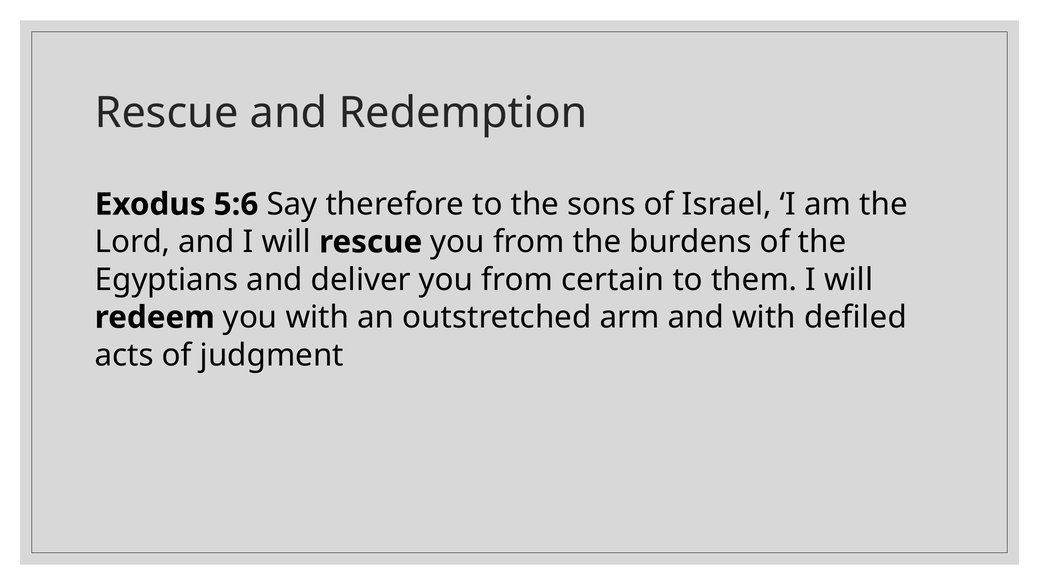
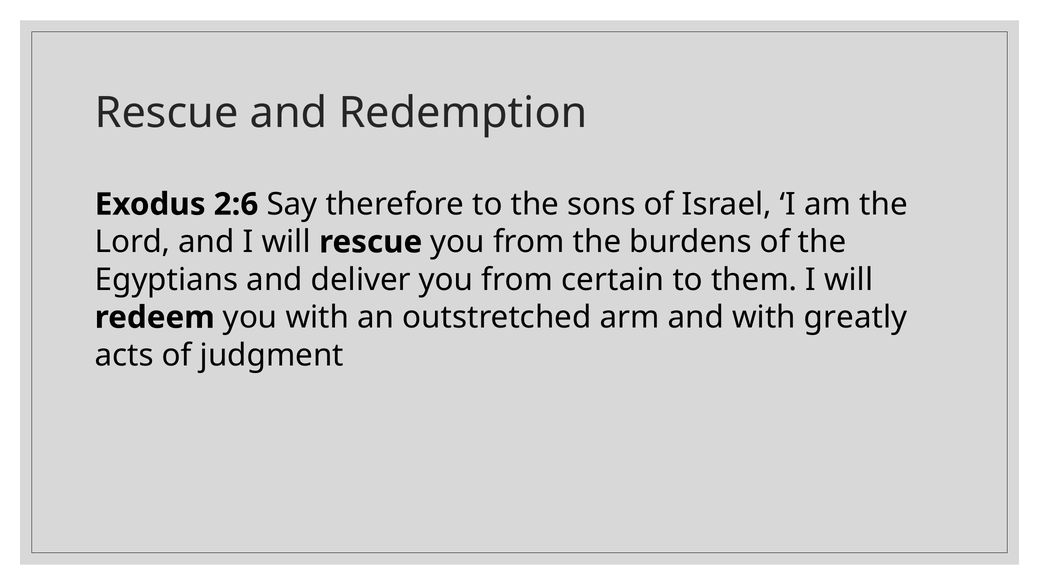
5:6: 5:6 -> 2:6 (236, 204)
defiled: defiled -> greatly (856, 317)
